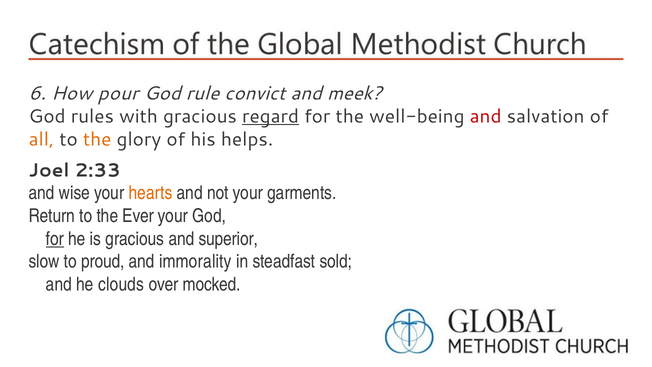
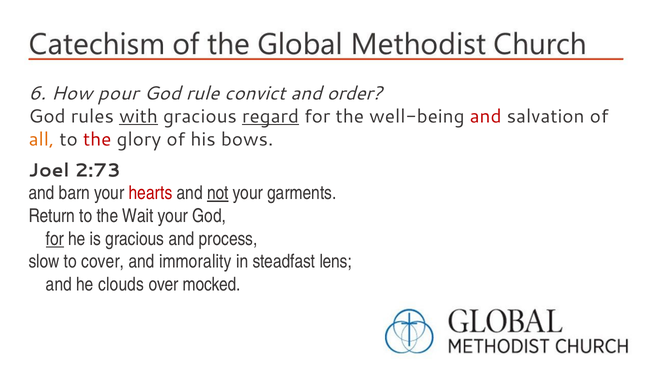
meek: meek -> order (355, 93)
with underline: none -> present (139, 116)
the colour: orange -> red (97, 139)
helps: helps -> bows (247, 139)
2:33: 2:33 -> 2:73 (98, 170)
wise: wise -> barn (74, 193)
hearts colour: orange -> red (150, 193)
not underline: none -> present (218, 193)
Ever: Ever -> Wait (138, 216)
superior: superior -> process (228, 239)
proud: proud -> cover (103, 261)
sold: sold -> lens (336, 261)
